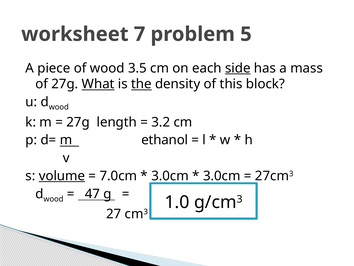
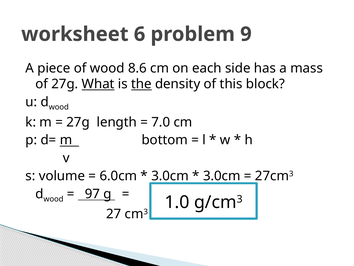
7: 7 -> 6 (140, 34)
5: 5 -> 9 (246, 34)
3.5: 3.5 -> 8.6 (137, 68)
side underline: present -> none (238, 68)
3.2: 3.2 -> 7.0 (161, 122)
ethanol: ethanol -> bottom (165, 140)
volume underline: present -> none (62, 176)
7.0cm: 7.0cm -> 6.0cm (118, 176)
47: 47 -> 97 (92, 194)
